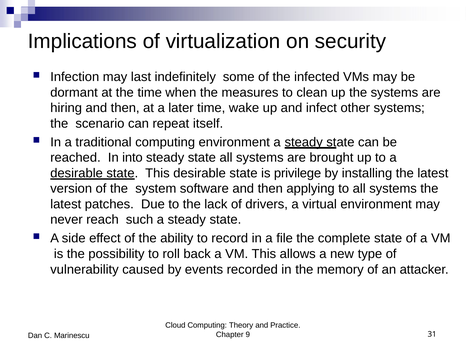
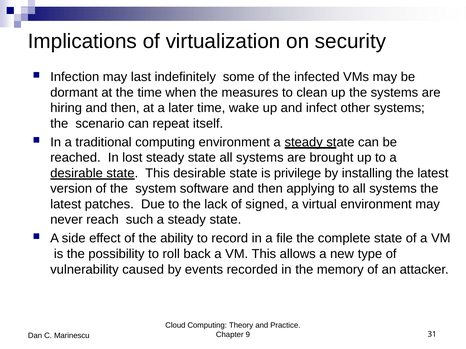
into: into -> lost (132, 158)
drivers: drivers -> signed (267, 204)
